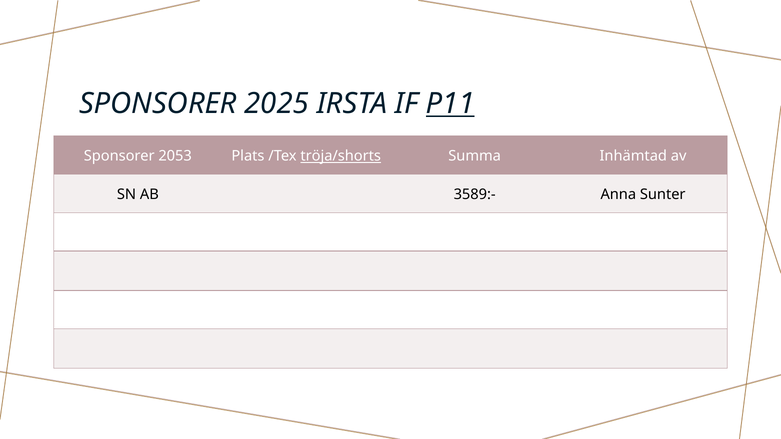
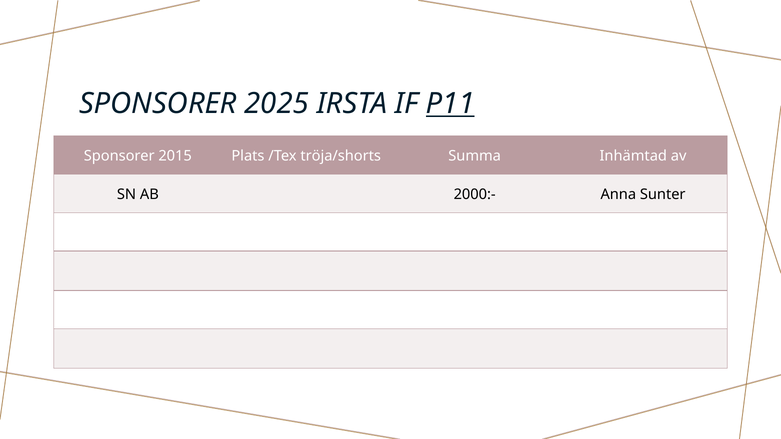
2053: 2053 -> 2015 (175, 156)
tröja/shorts underline: present -> none (341, 156)
3589:-: 3589:- -> 2000:- (475, 195)
